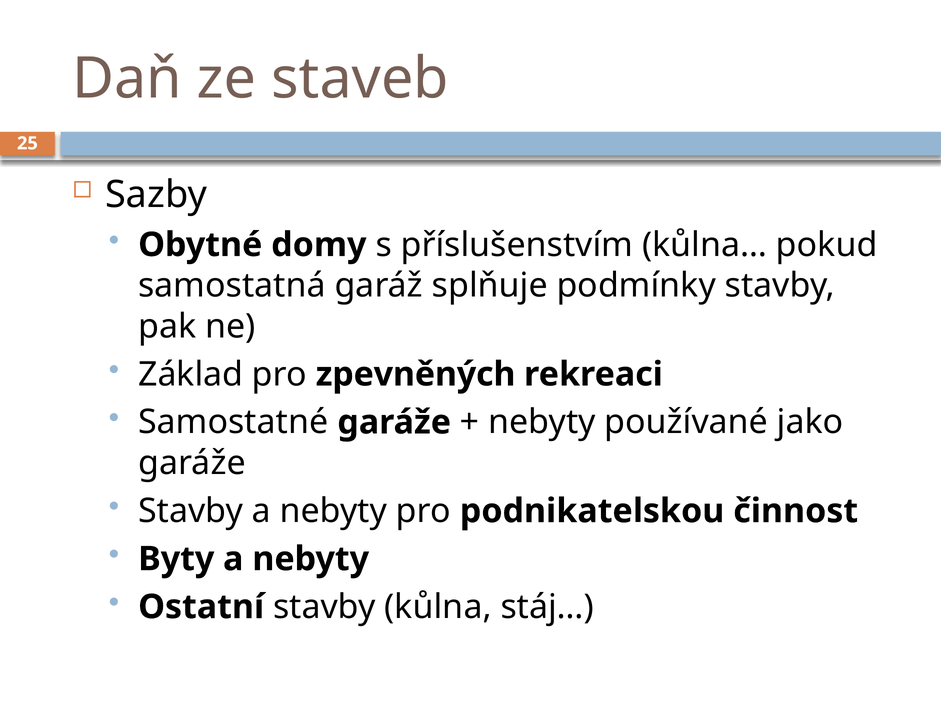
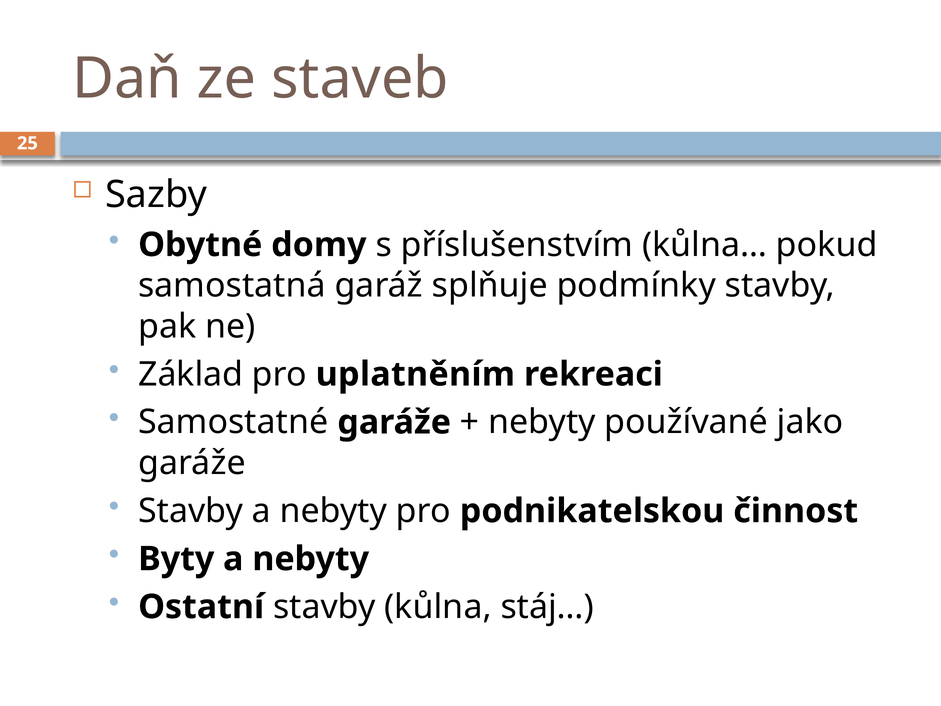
zpevněných: zpevněných -> uplatněním (415, 374)
